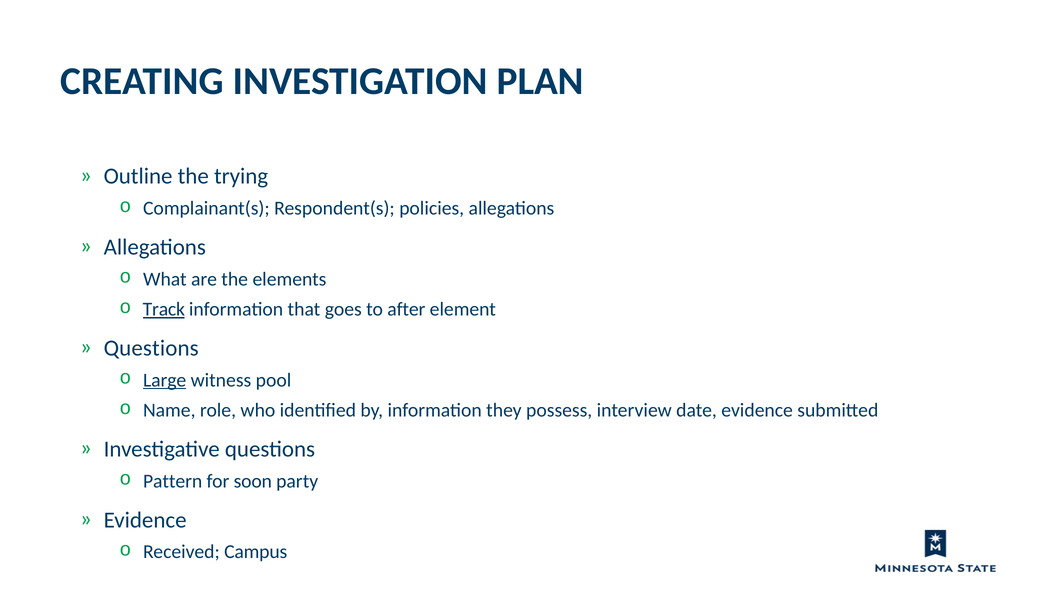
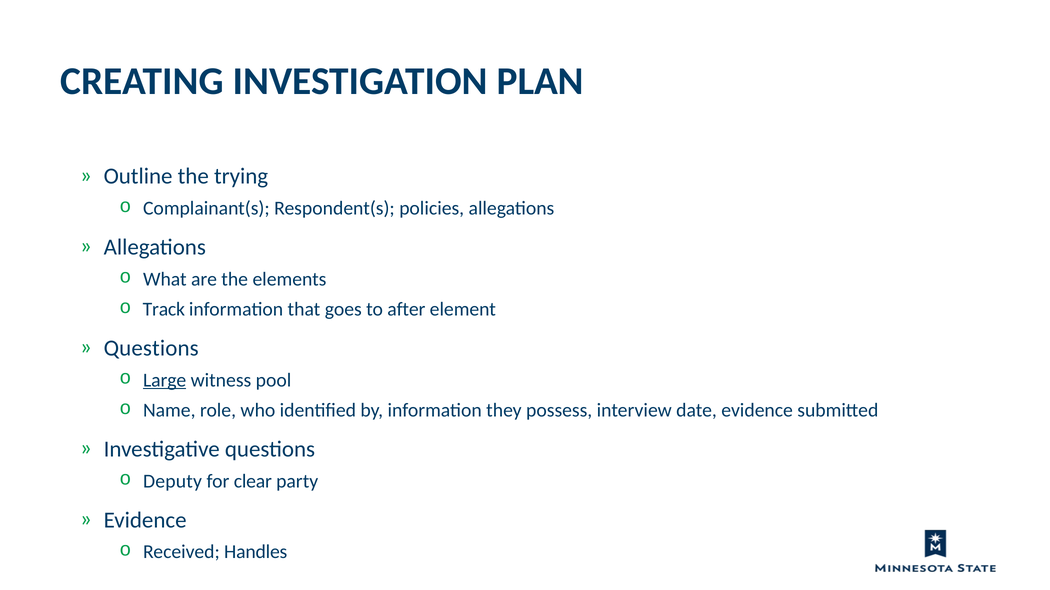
Track underline: present -> none (164, 310)
Pattern: Pattern -> Deputy (173, 482)
soon: soon -> clear (253, 482)
Campus: Campus -> Handles (256, 552)
